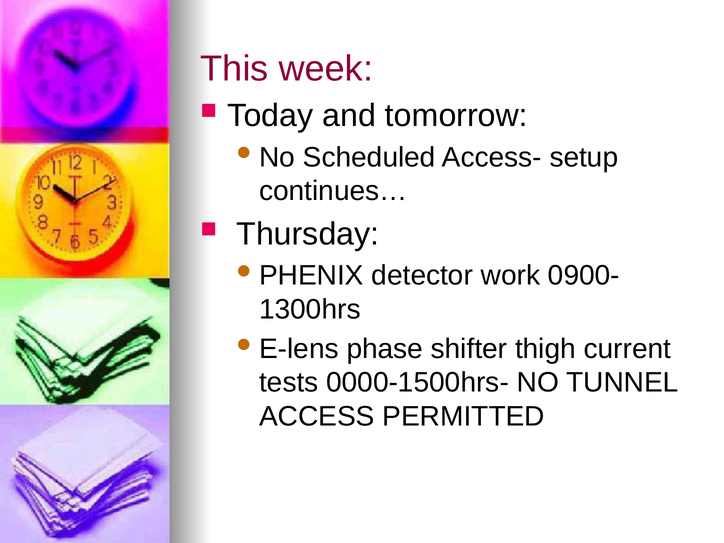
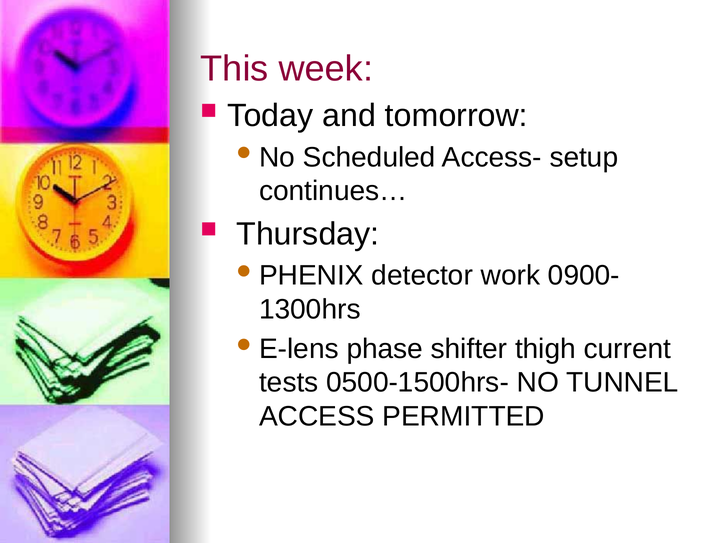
0000-1500hrs-: 0000-1500hrs- -> 0500-1500hrs- (418, 383)
